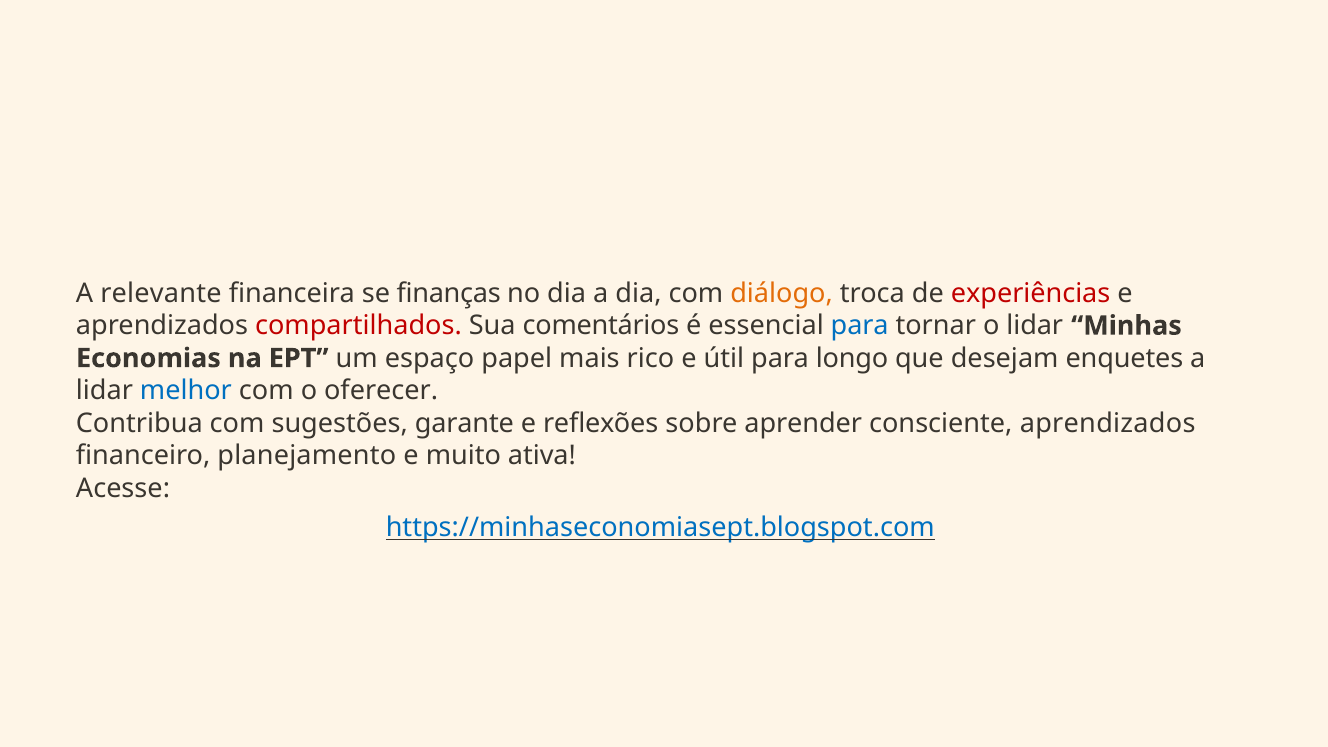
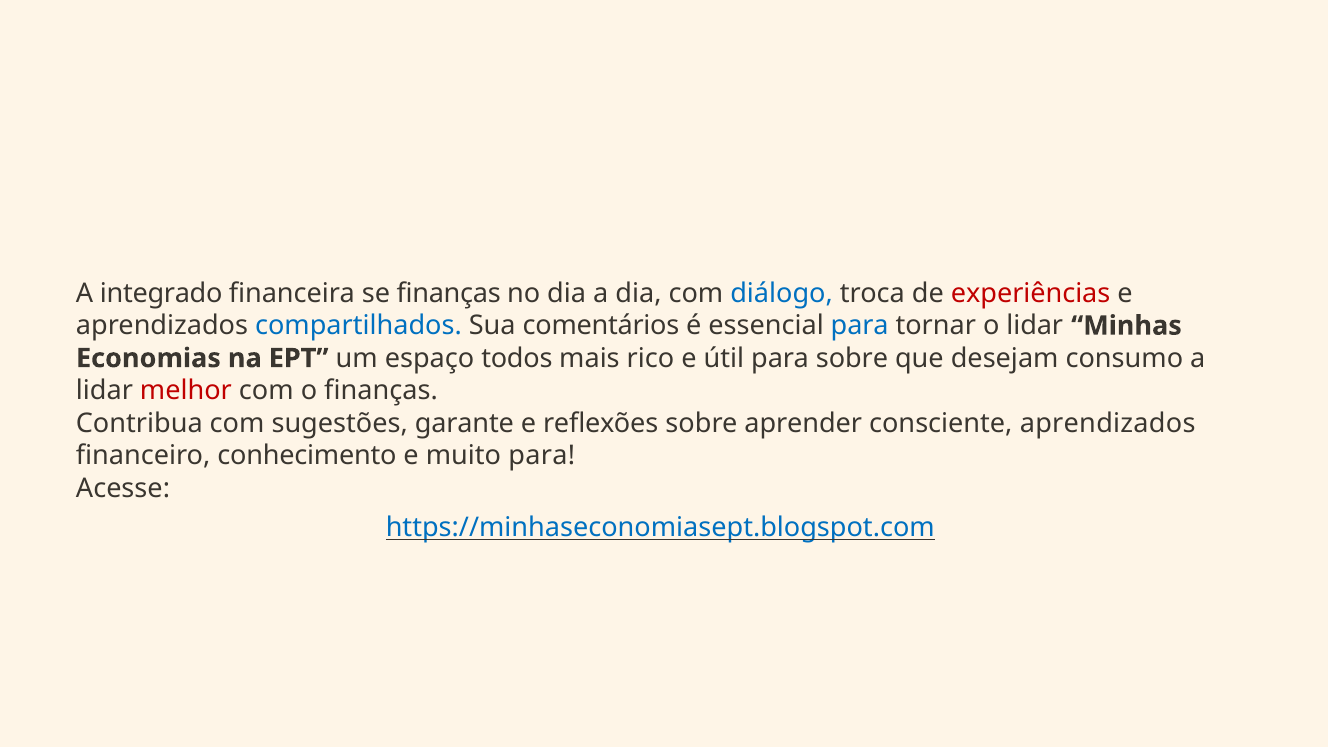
relevante: relevante -> integrado (161, 293)
diálogo colour: orange -> blue (782, 293)
compartilhados colour: red -> blue (358, 326)
papel: papel -> todos (517, 358)
para longo: longo -> sobre (852, 358)
enquetes: enquetes -> consumo (1124, 358)
melhor colour: blue -> red (186, 391)
o oferecer: oferecer -> finanças (381, 391)
planejamento: planejamento -> conhecimento (307, 456)
muito ativa: ativa -> para (542, 456)
